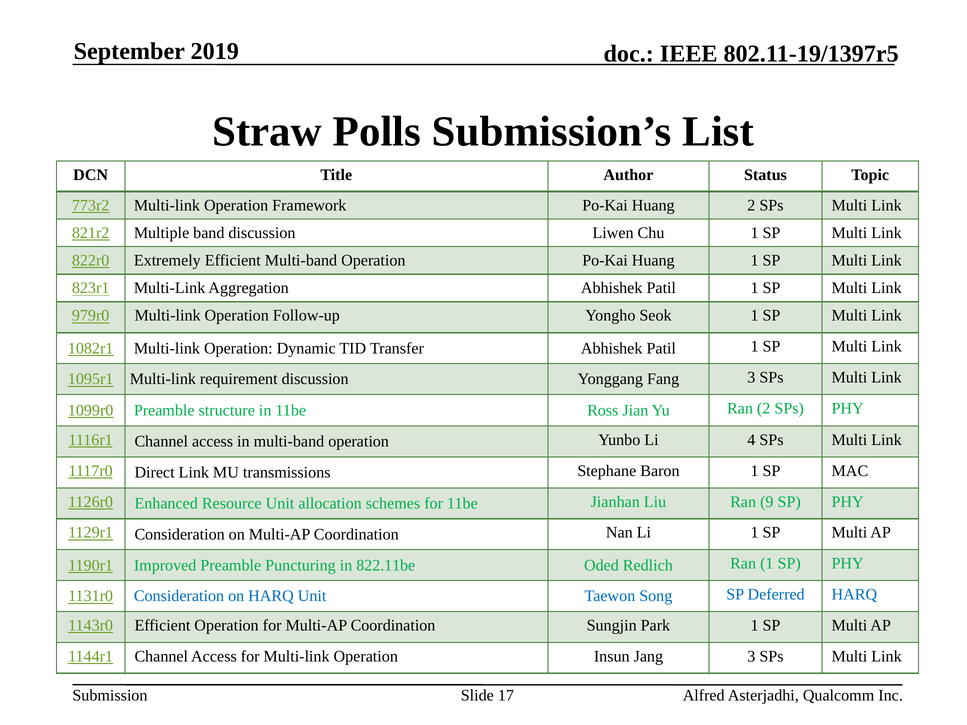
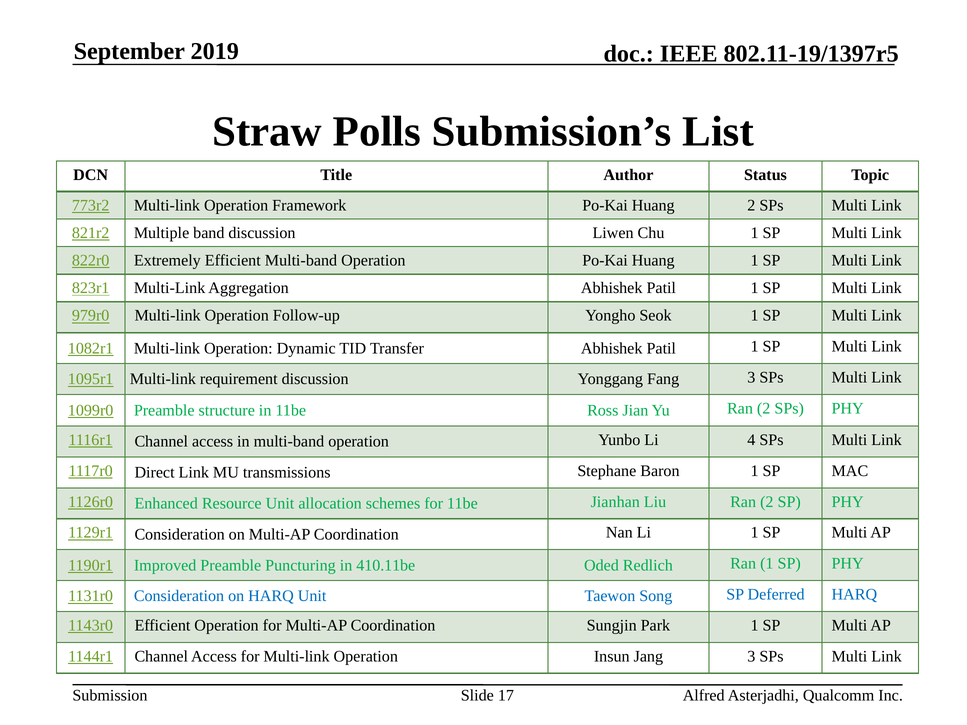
Liu Ran 9: 9 -> 2 (767, 502)
822.11be: 822.11be -> 410.11be (386, 565)
